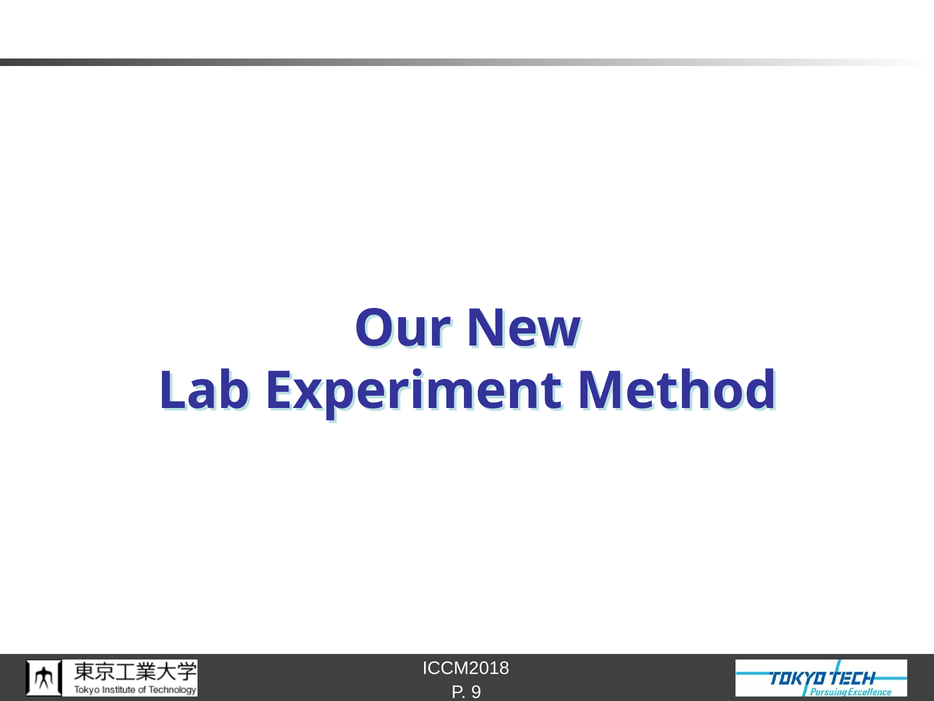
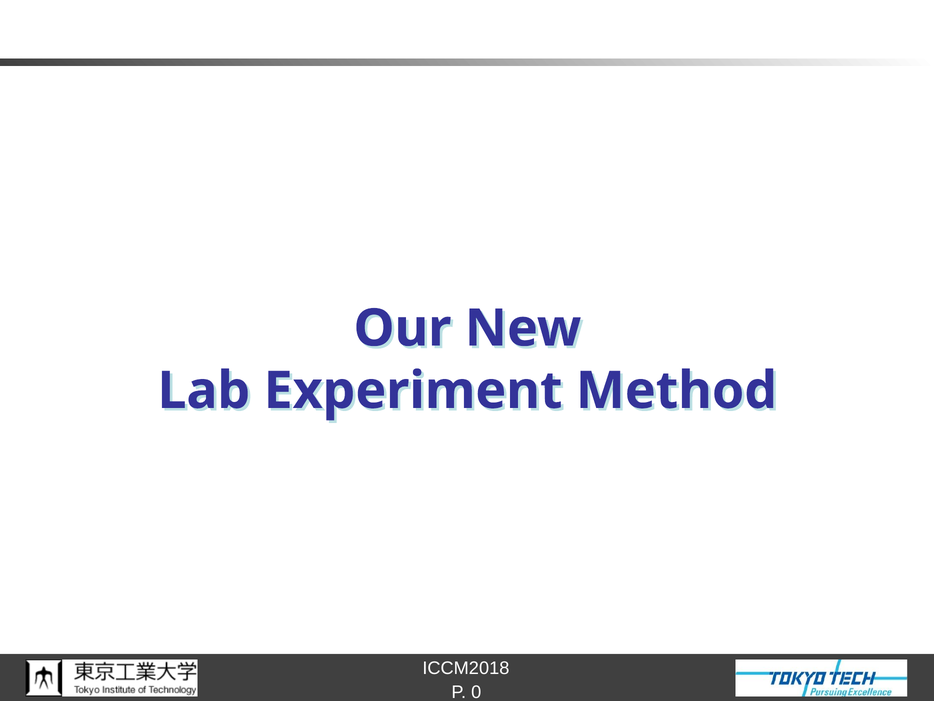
9: 9 -> 0 (476, 692)
